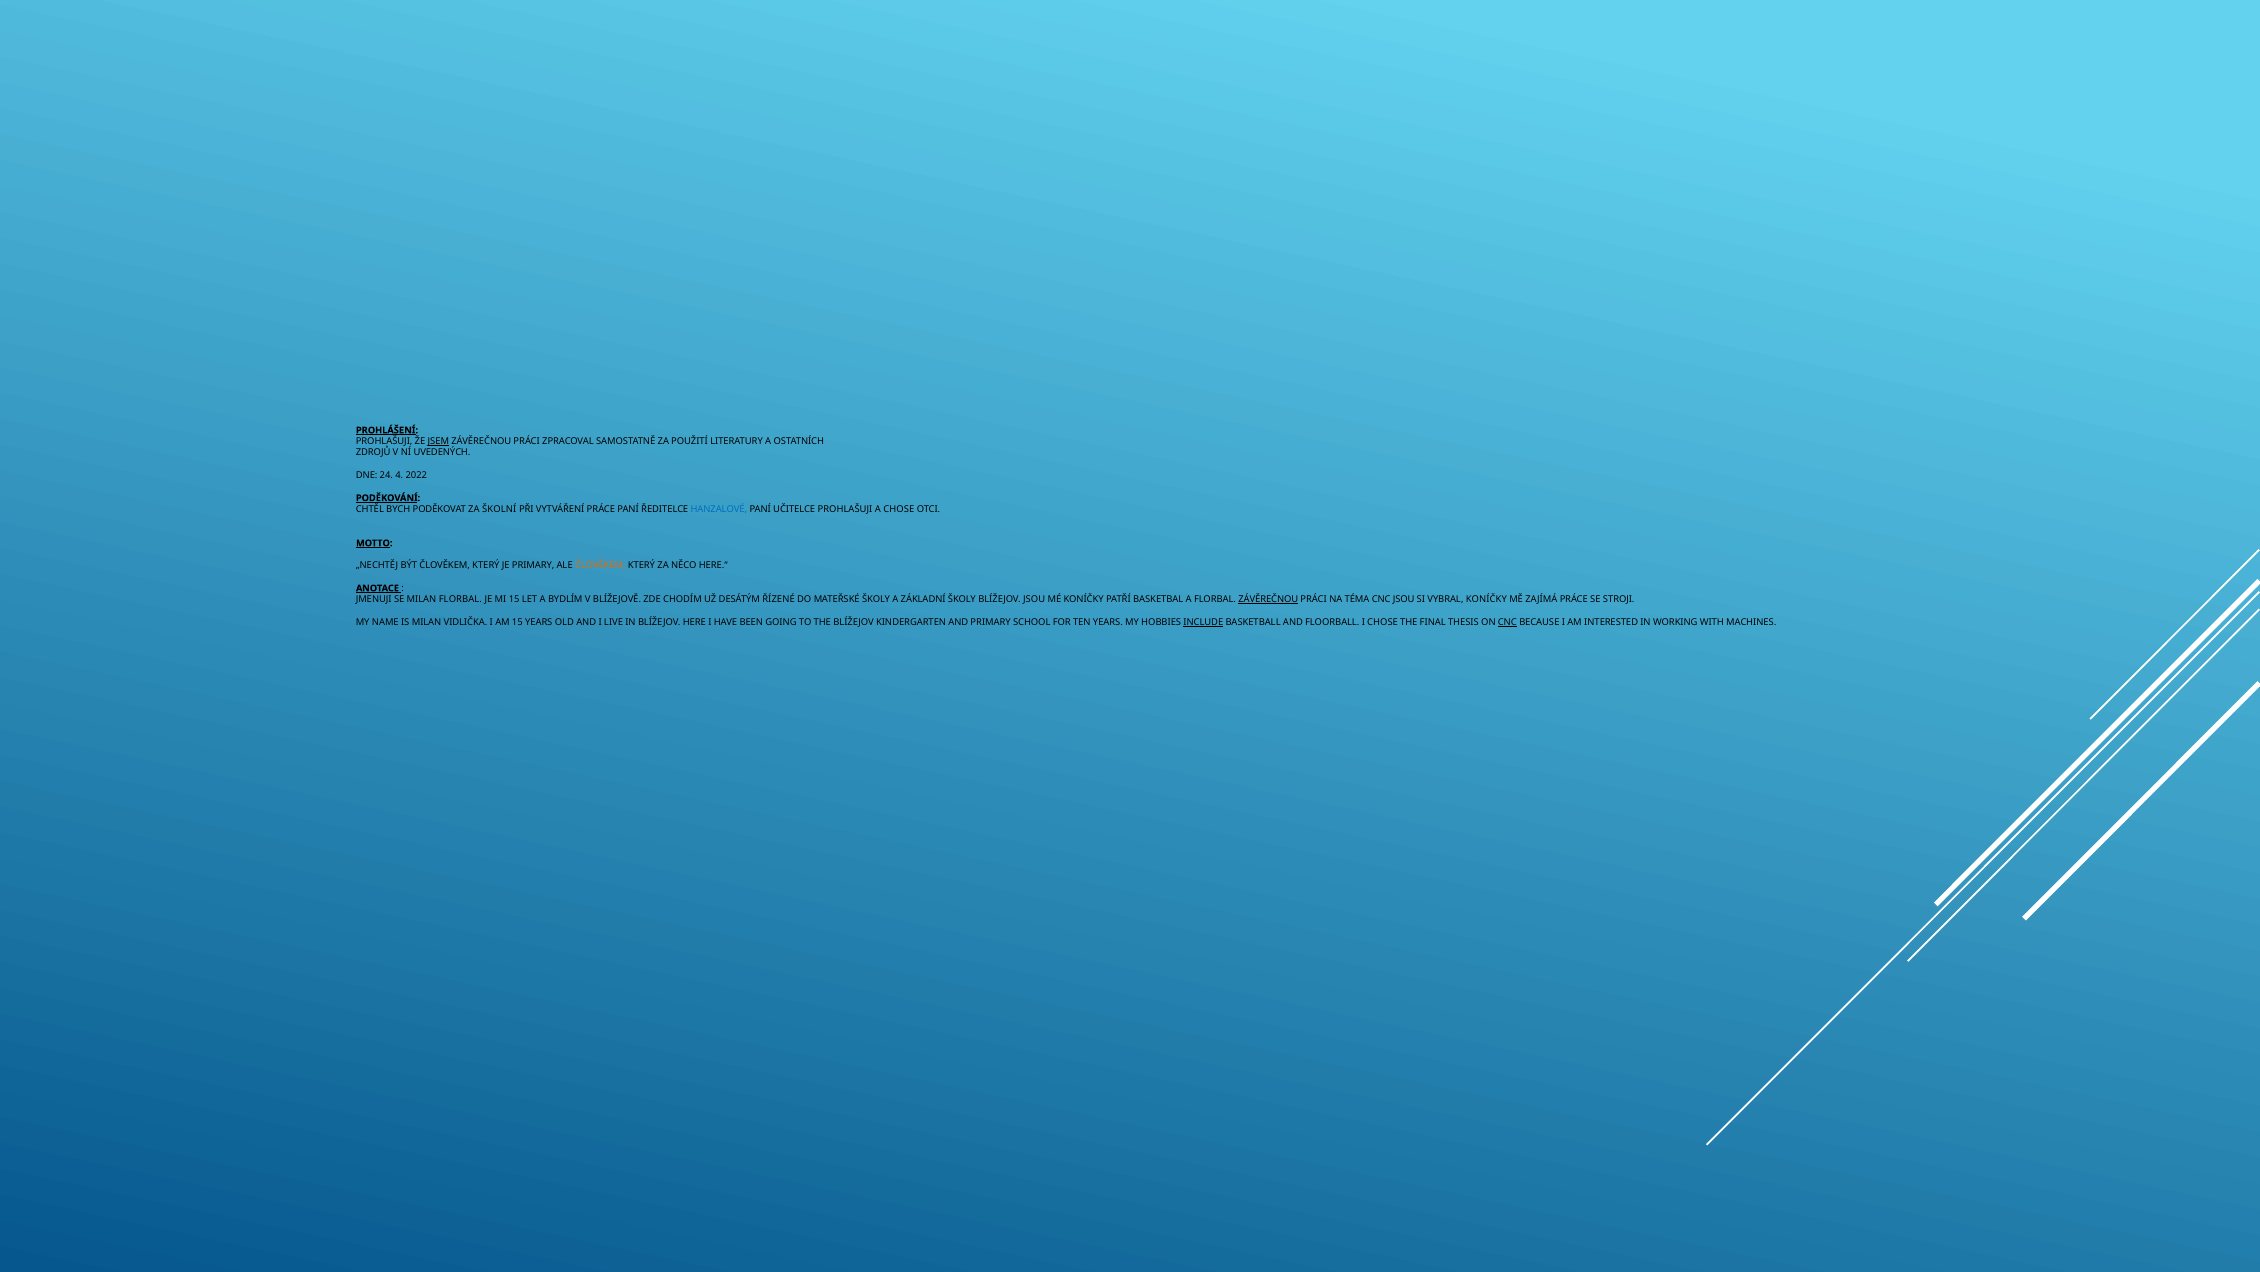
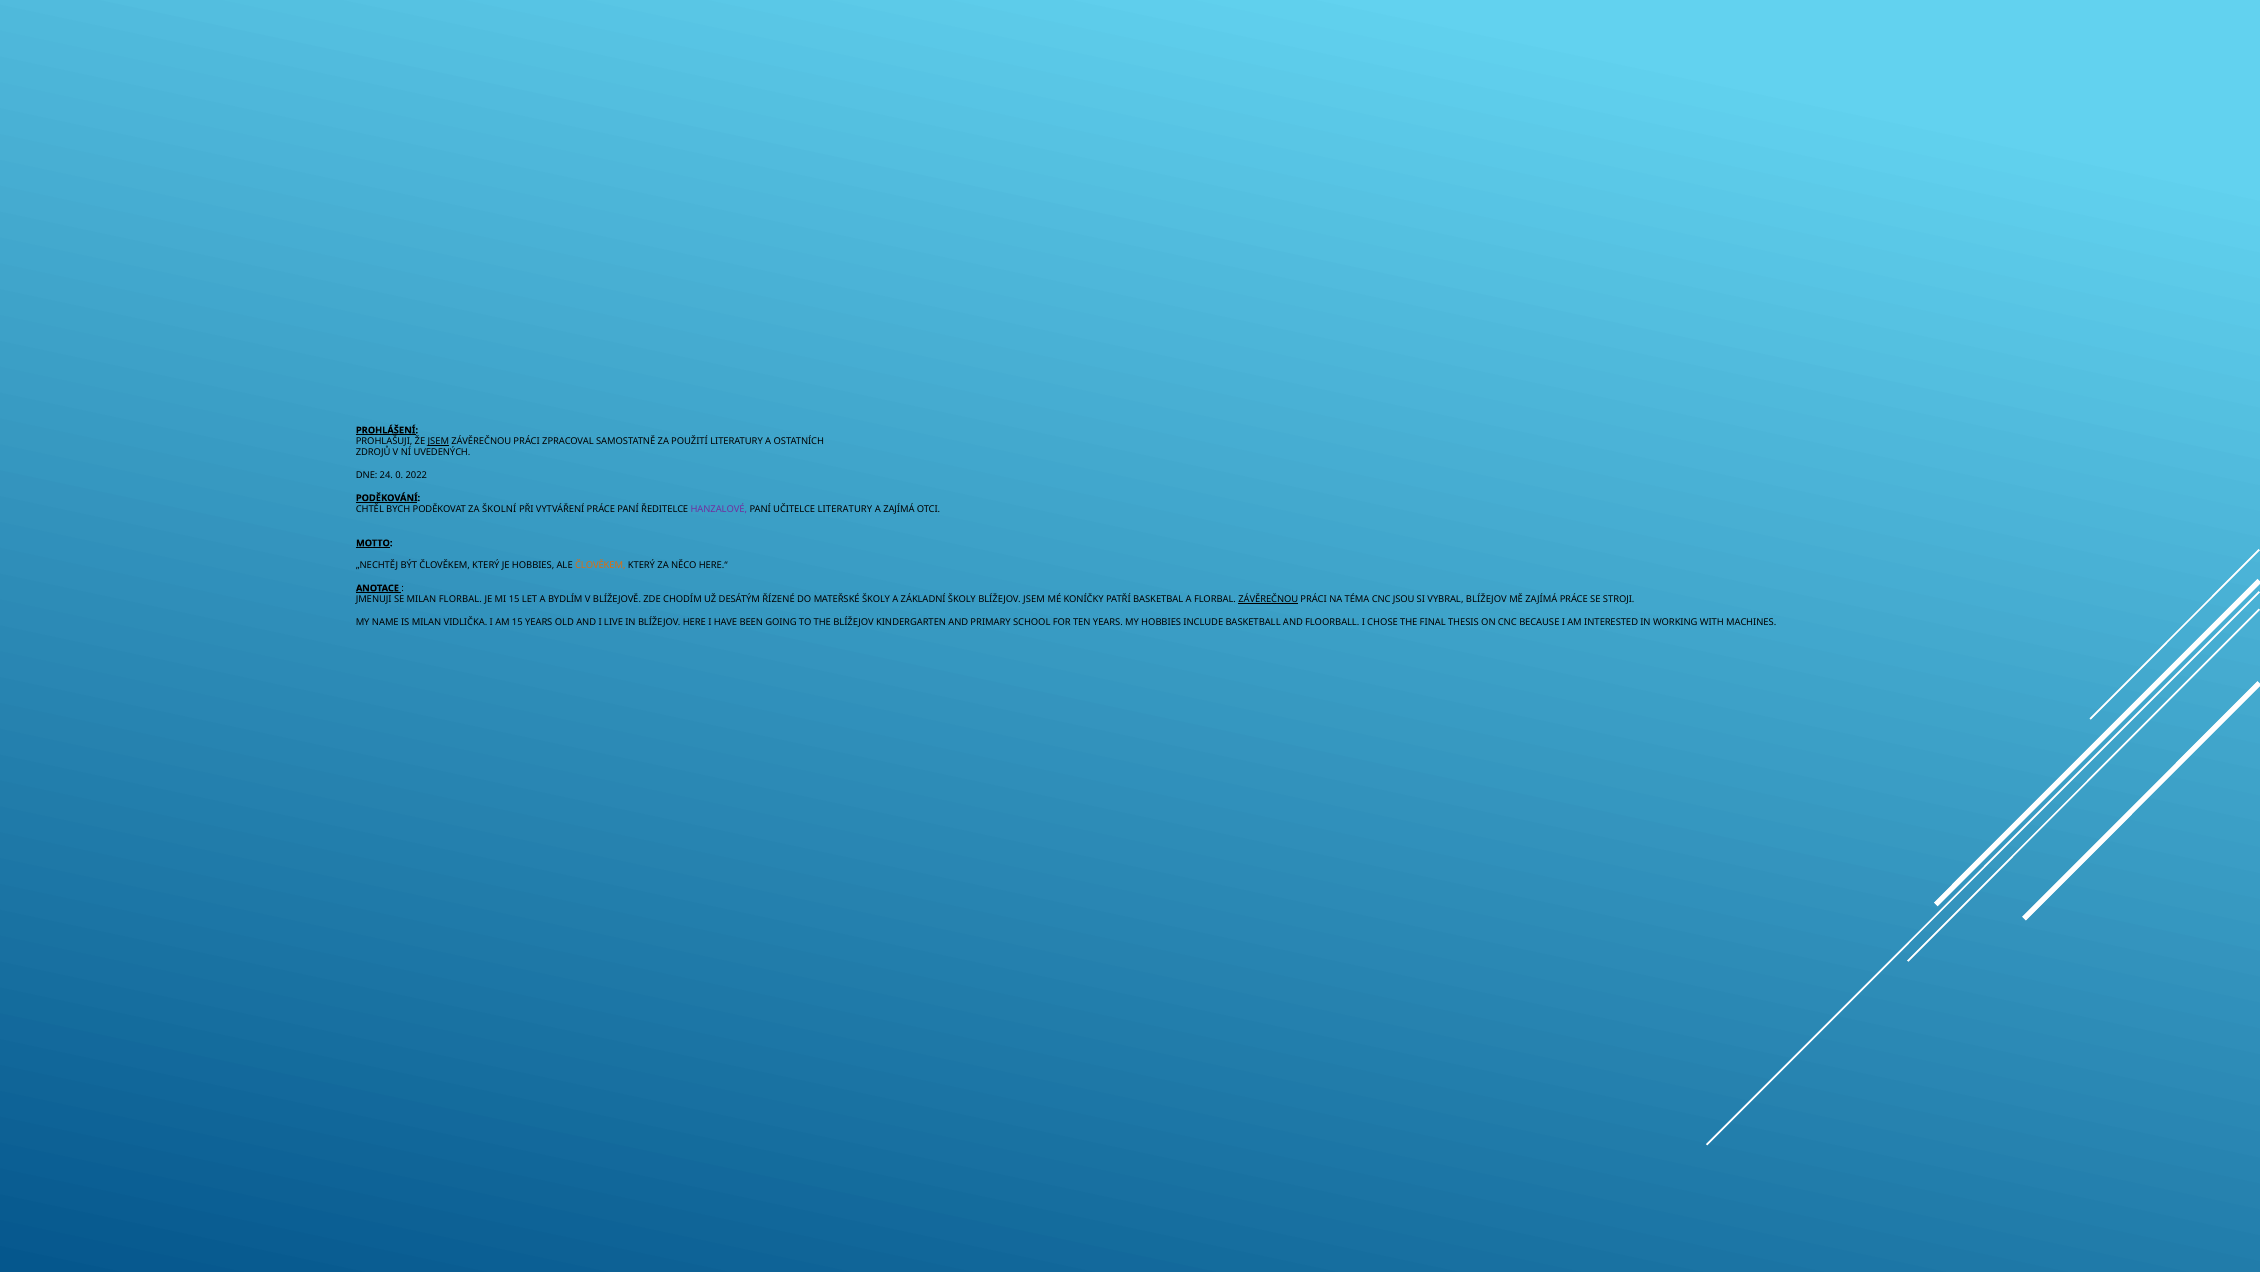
4: 4 -> 0 (399, 475)
HANZALOVÉ colour: blue -> purple (719, 509)
UČITELCE PROHLAŠUJI: PROHLAŠUJI -> LITERATURY (845, 509)
A CHOSE: CHOSE -> ZAJÍMÁ (899, 509)
JE PRIMARY: PRIMARY -> HOBBIES (533, 565)
BLÍŽEJOV JSOU: JSOU -> JSEM (1034, 599)
VYBRAL KONÍČKY: KONÍČKY -> BLÍŽEJOV (1486, 599)
INCLUDE underline: present -> none (1203, 622)
CNC underline: present -> none (1507, 622)
